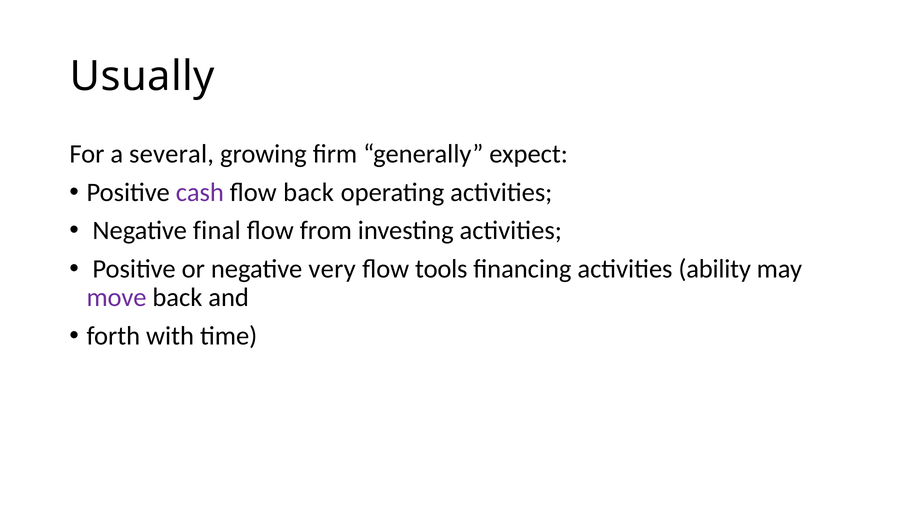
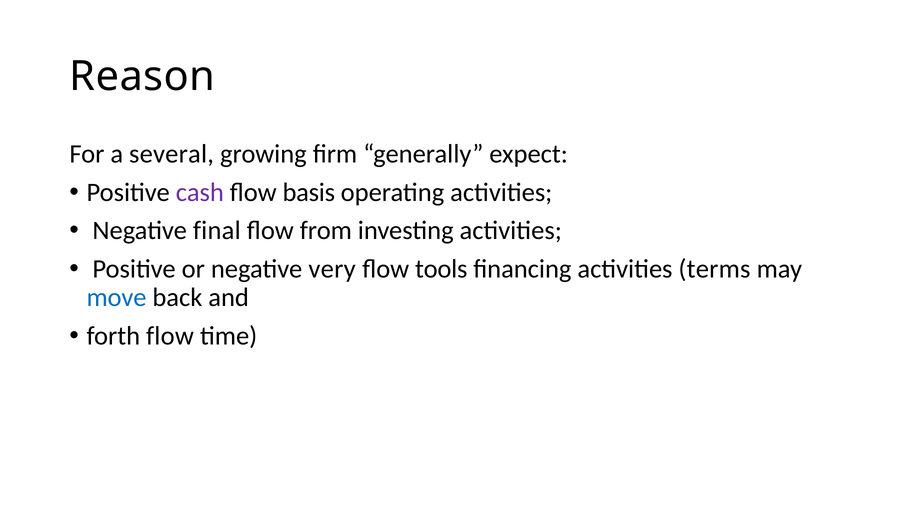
Usually: Usually -> Reason (142, 77)
flow back: back -> basis (309, 192)
ability: ability -> terms (714, 269)
move colour: purple -> blue (117, 297)
forth with: with -> flow (170, 336)
